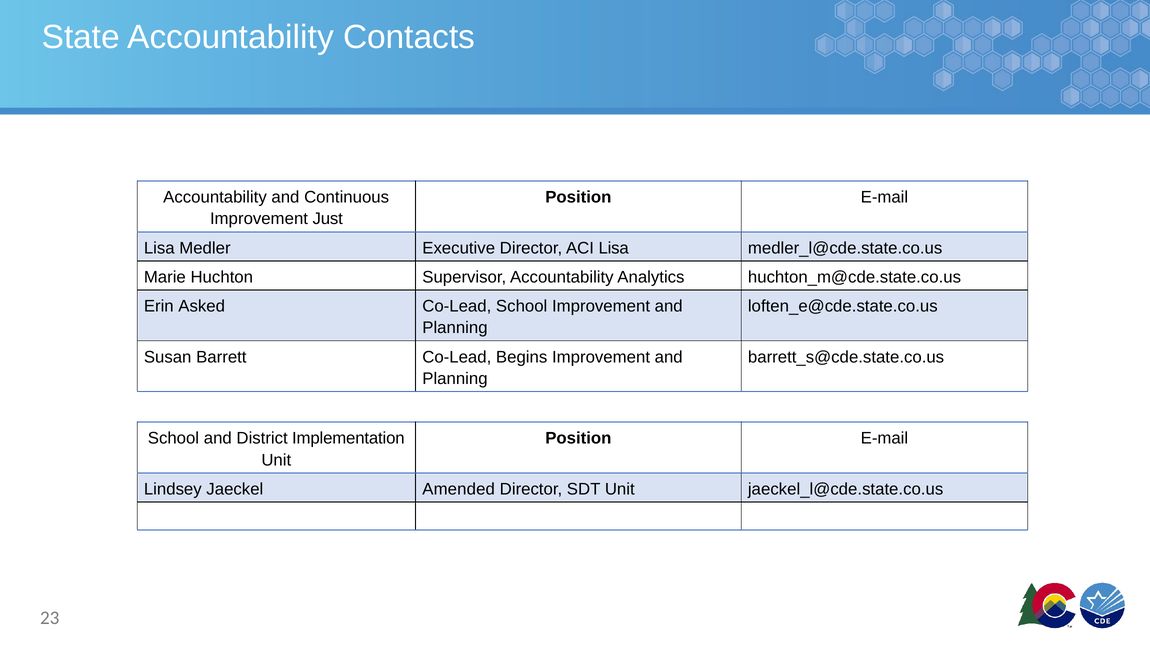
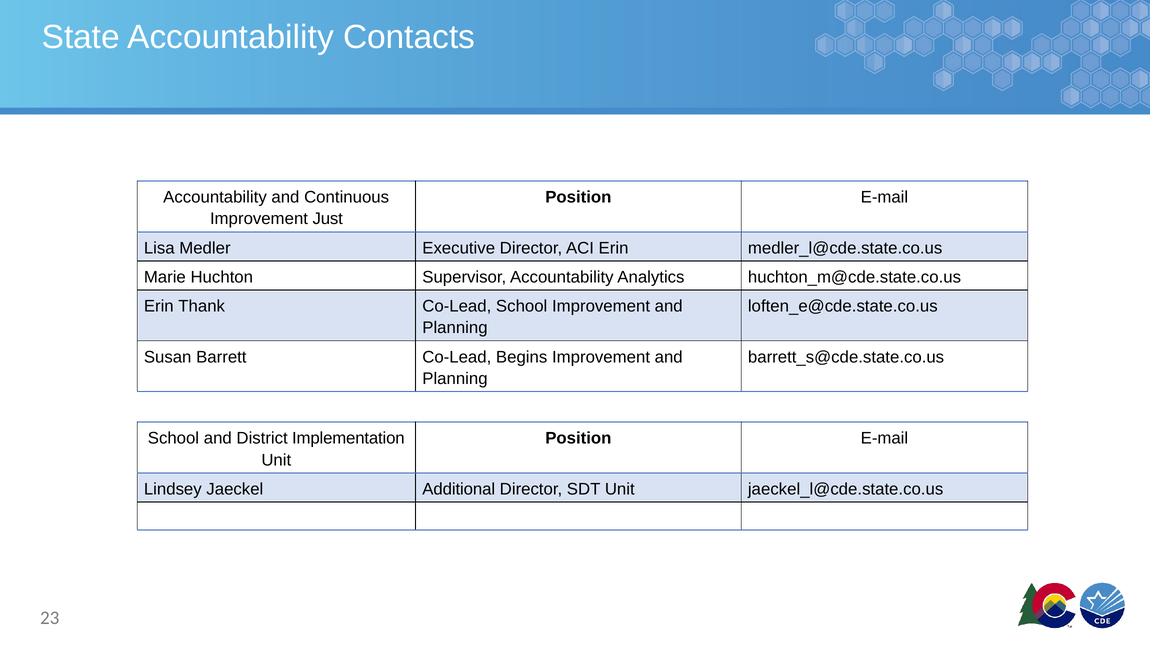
ACI Lisa: Lisa -> Erin (614, 248)
Asked: Asked -> Thank (202, 306)
Amended: Amended -> Additional (459, 489)
